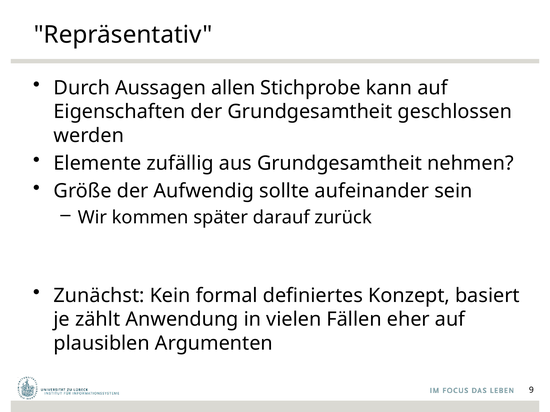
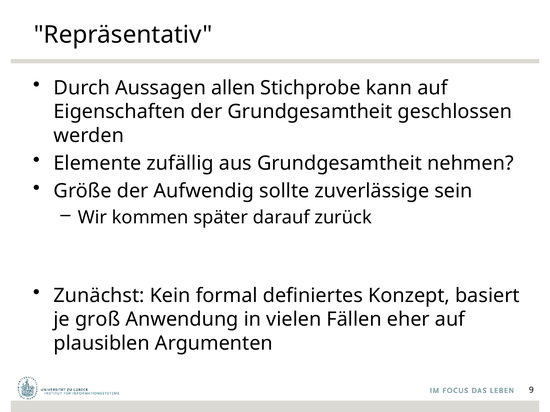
aufeinander: aufeinander -> zuverlässige (372, 191)
zählt: zählt -> groß (98, 320)
